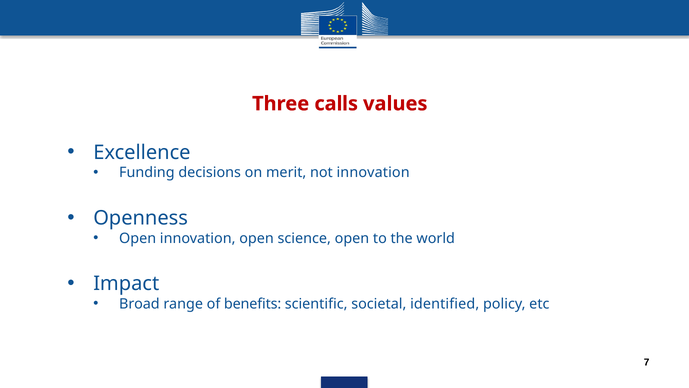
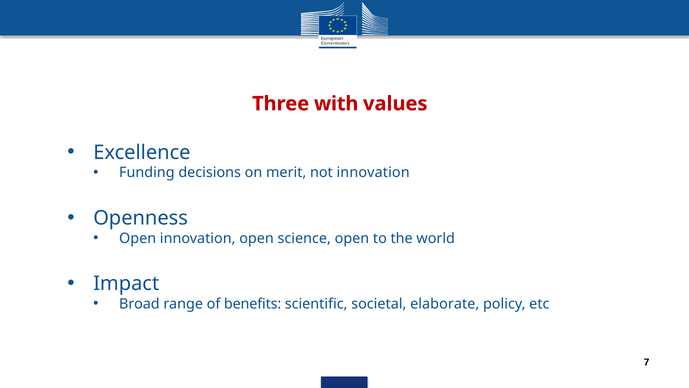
calls: calls -> with (336, 104)
identified: identified -> elaborate (445, 303)
